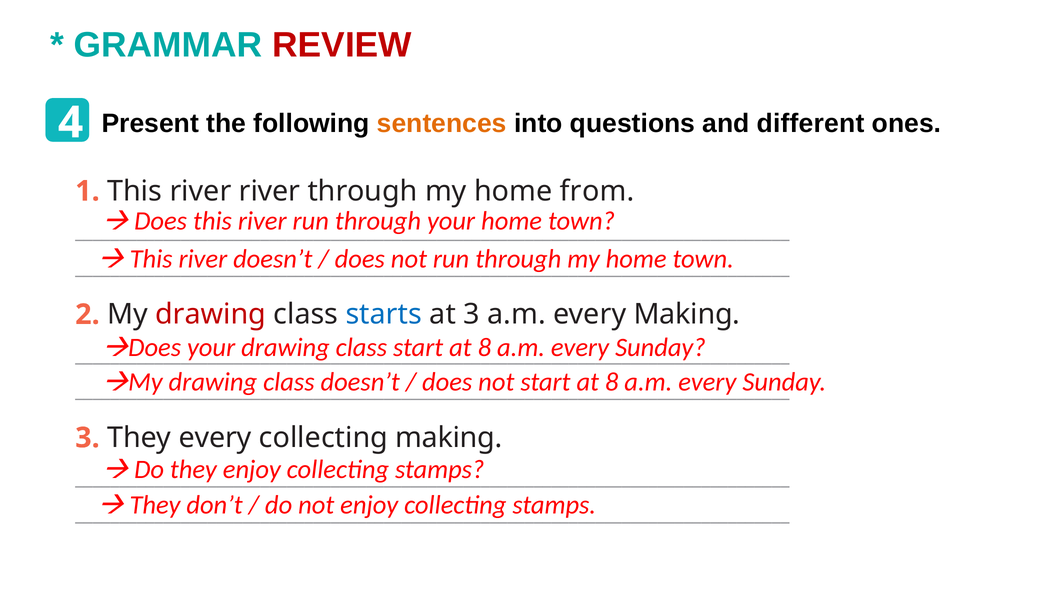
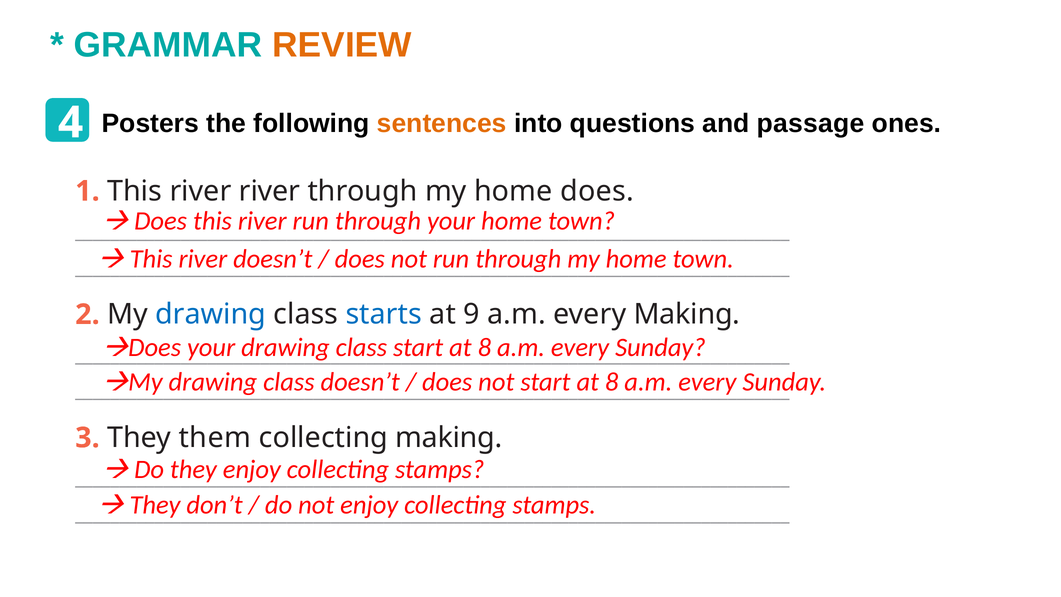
REVIEW colour: red -> orange (342, 45)
Present: Present -> Posters (150, 123)
different: different -> passage (811, 123)
home from: from -> does (597, 191)
drawing colour: red -> blue (211, 314)
at 3: 3 -> 9 (472, 314)
They every: every -> them (215, 438)
